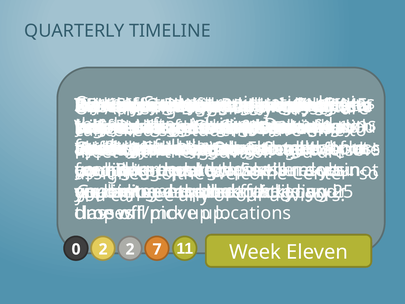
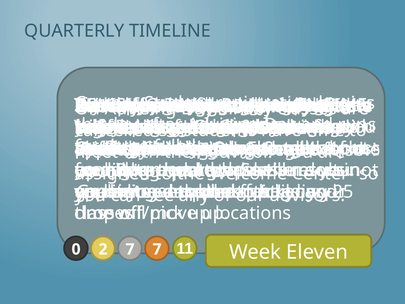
2 2: 2 -> 7 (130, 249)
